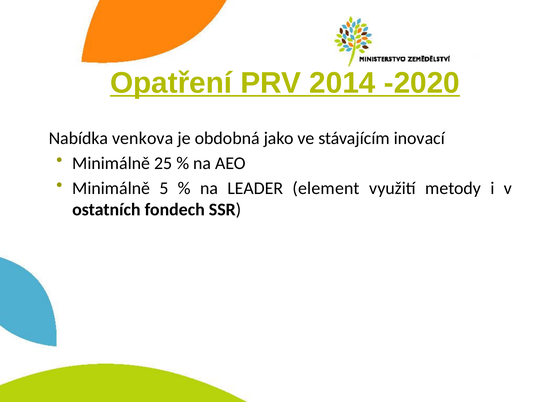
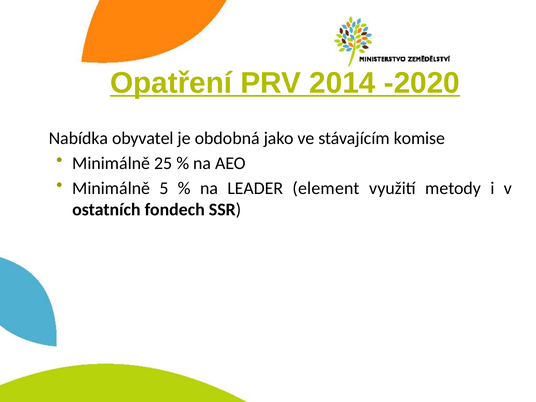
venkova: venkova -> obyvatel (143, 138)
inovací: inovací -> komise (419, 138)
